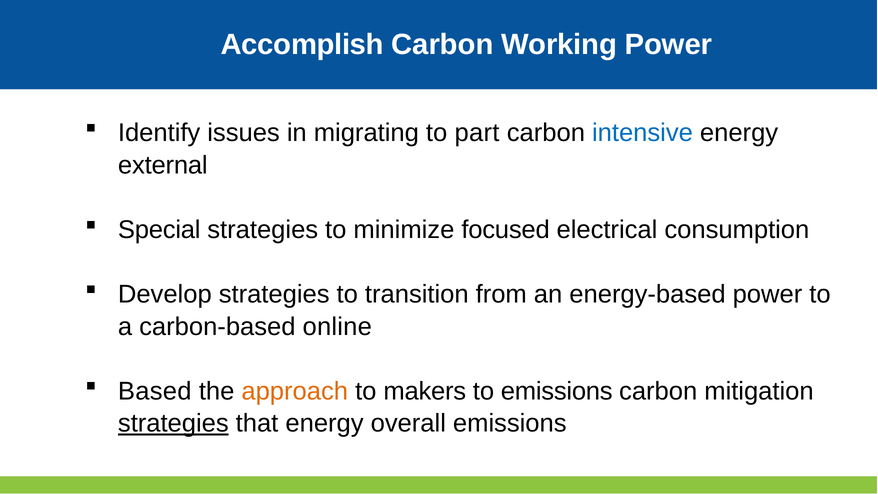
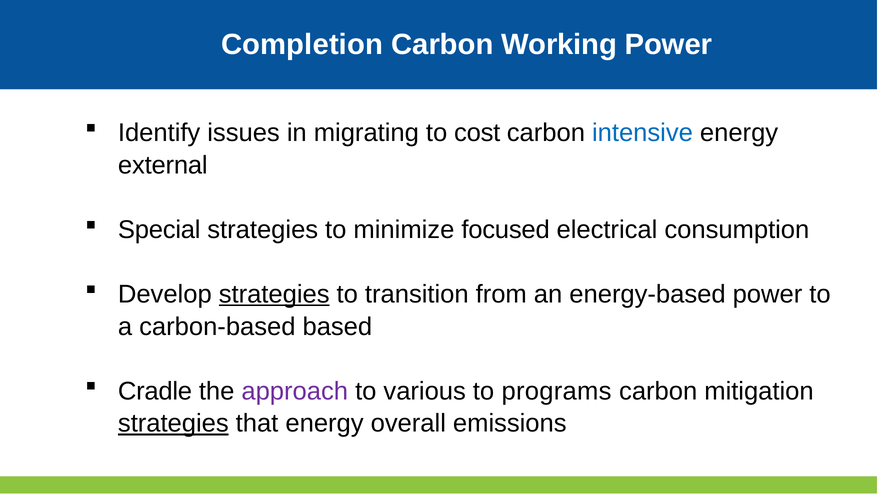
Accomplish: Accomplish -> Completion (302, 45)
part: part -> cost (477, 133)
strategies underline: none -> present (274, 294)
online: online -> based (337, 327)
Based: Based -> Cradle (155, 391)
approach colour: orange -> purple (295, 391)
makers: makers -> various (425, 391)
to emissions: emissions -> programs (557, 391)
